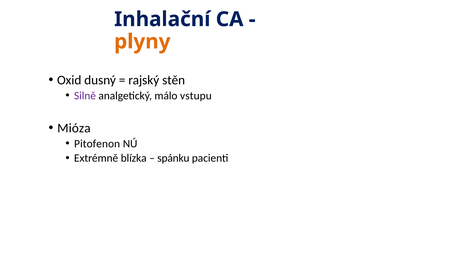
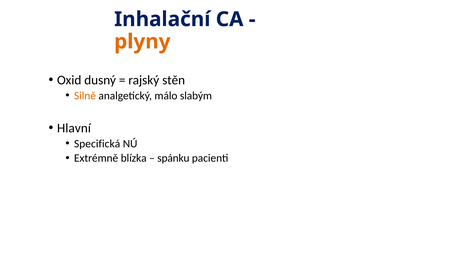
Silně colour: purple -> orange (85, 96)
vstupu: vstupu -> slabým (196, 96)
Mióza: Mióza -> Hlavní (74, 128)
Pitofenon: Pitofenon -> Specifická (97, 144)
